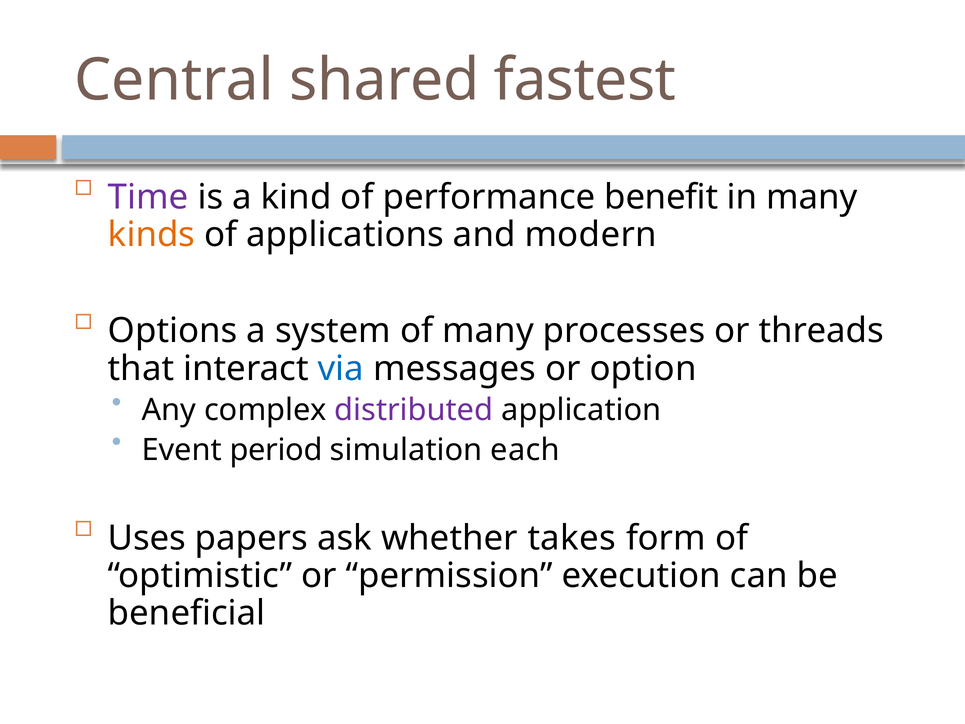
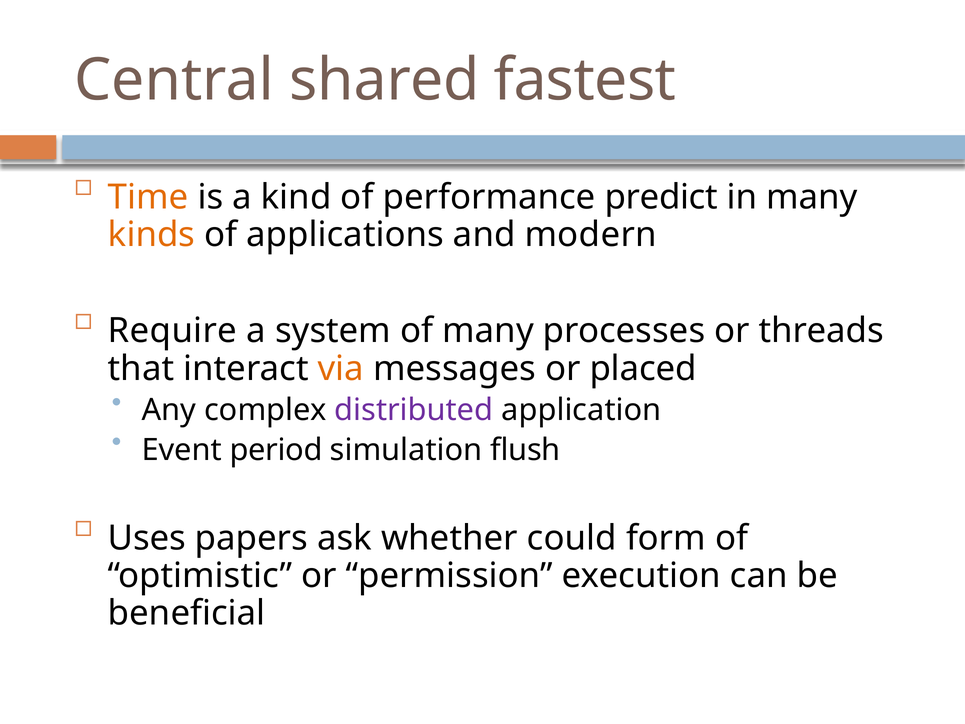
Time colour: purple -> orange (148, 197)
benefit: benefit -> predict (661, 197)
Options: Options -> Require (172, 331)
via colour: blue -> orange (341, 368)
option: option -> placed (643, 368)
each: each -> flush (525, 450)
takes: takes -> could (572, 538)
